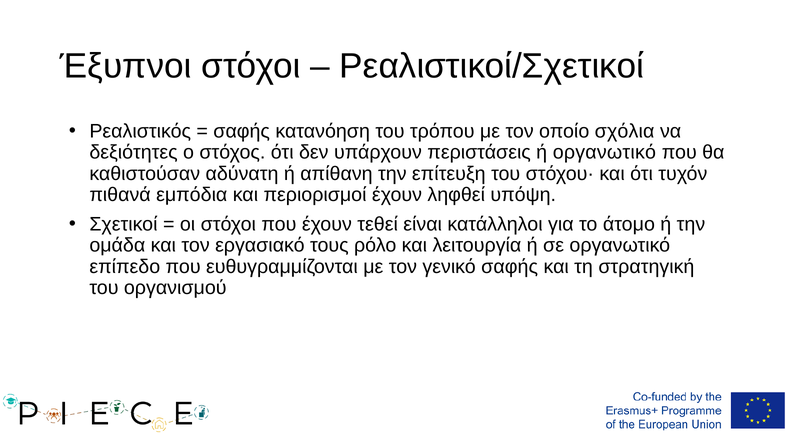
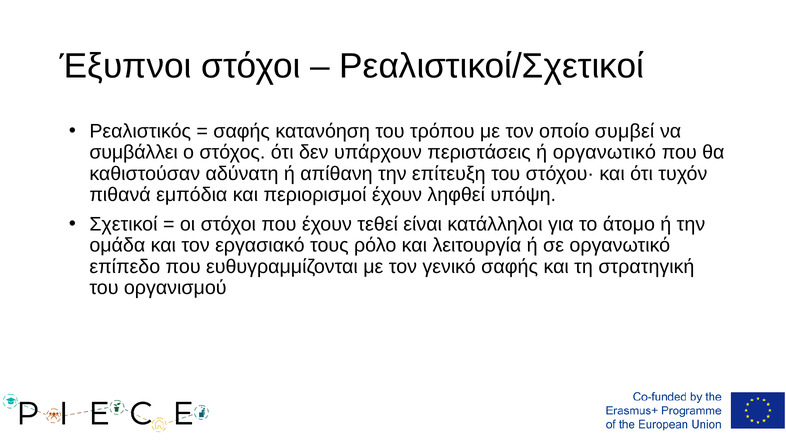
σχόλια: σχόλια -> συμβεί (625, 131)
δεξιότητες: δεξιότητες -> συμβάλλει (134, 152)
